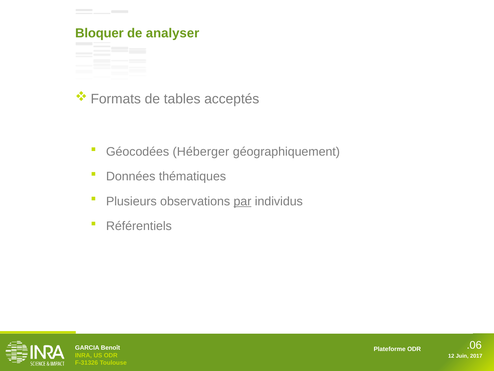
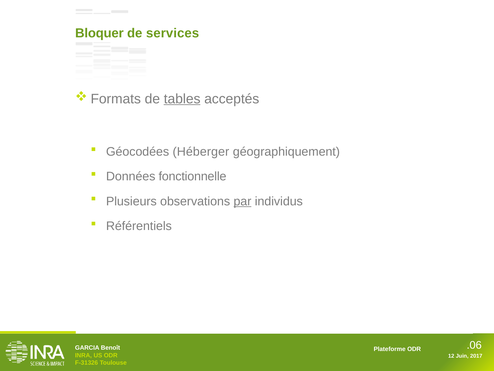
analyser: analyser -> services (173, 33)
tables underline: none -> present (182, 99)
thématiques: thématiques -> fonctionnelle (193, 176)
